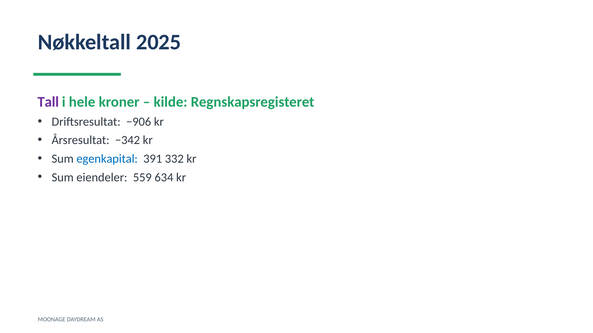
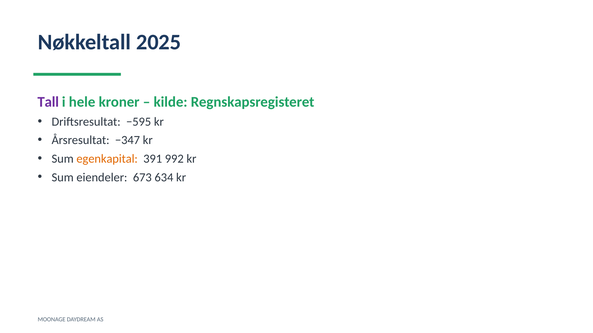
−906: −906 -> −595 (139, 122)
−342: −342 -> −347 (128, 140)
egenkapital colour: blue -> orange (107, 159)
332: 332 -> 992 (174, 159)
559: 559 -> 673 (142, 178)
